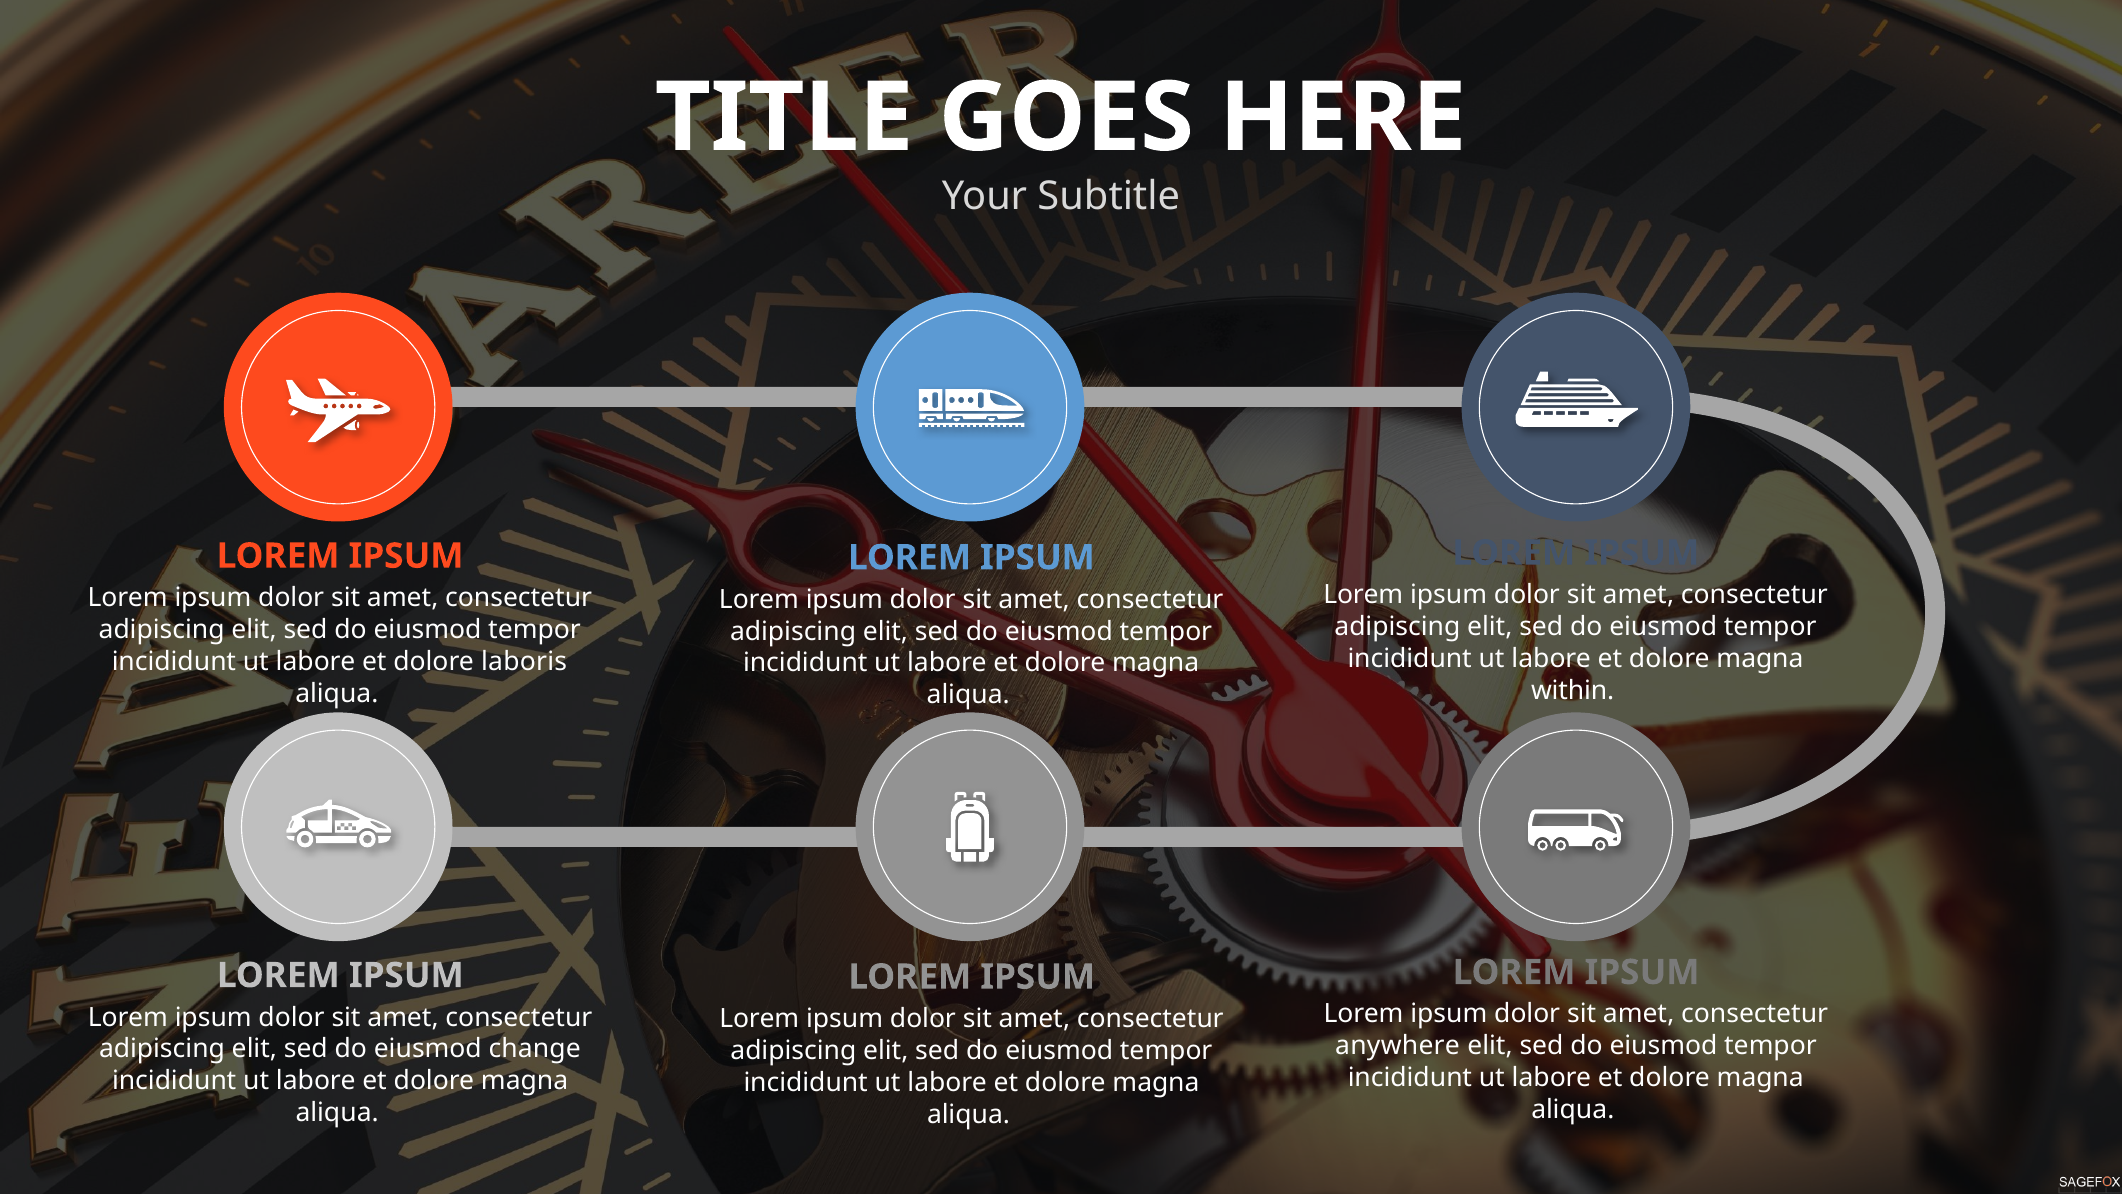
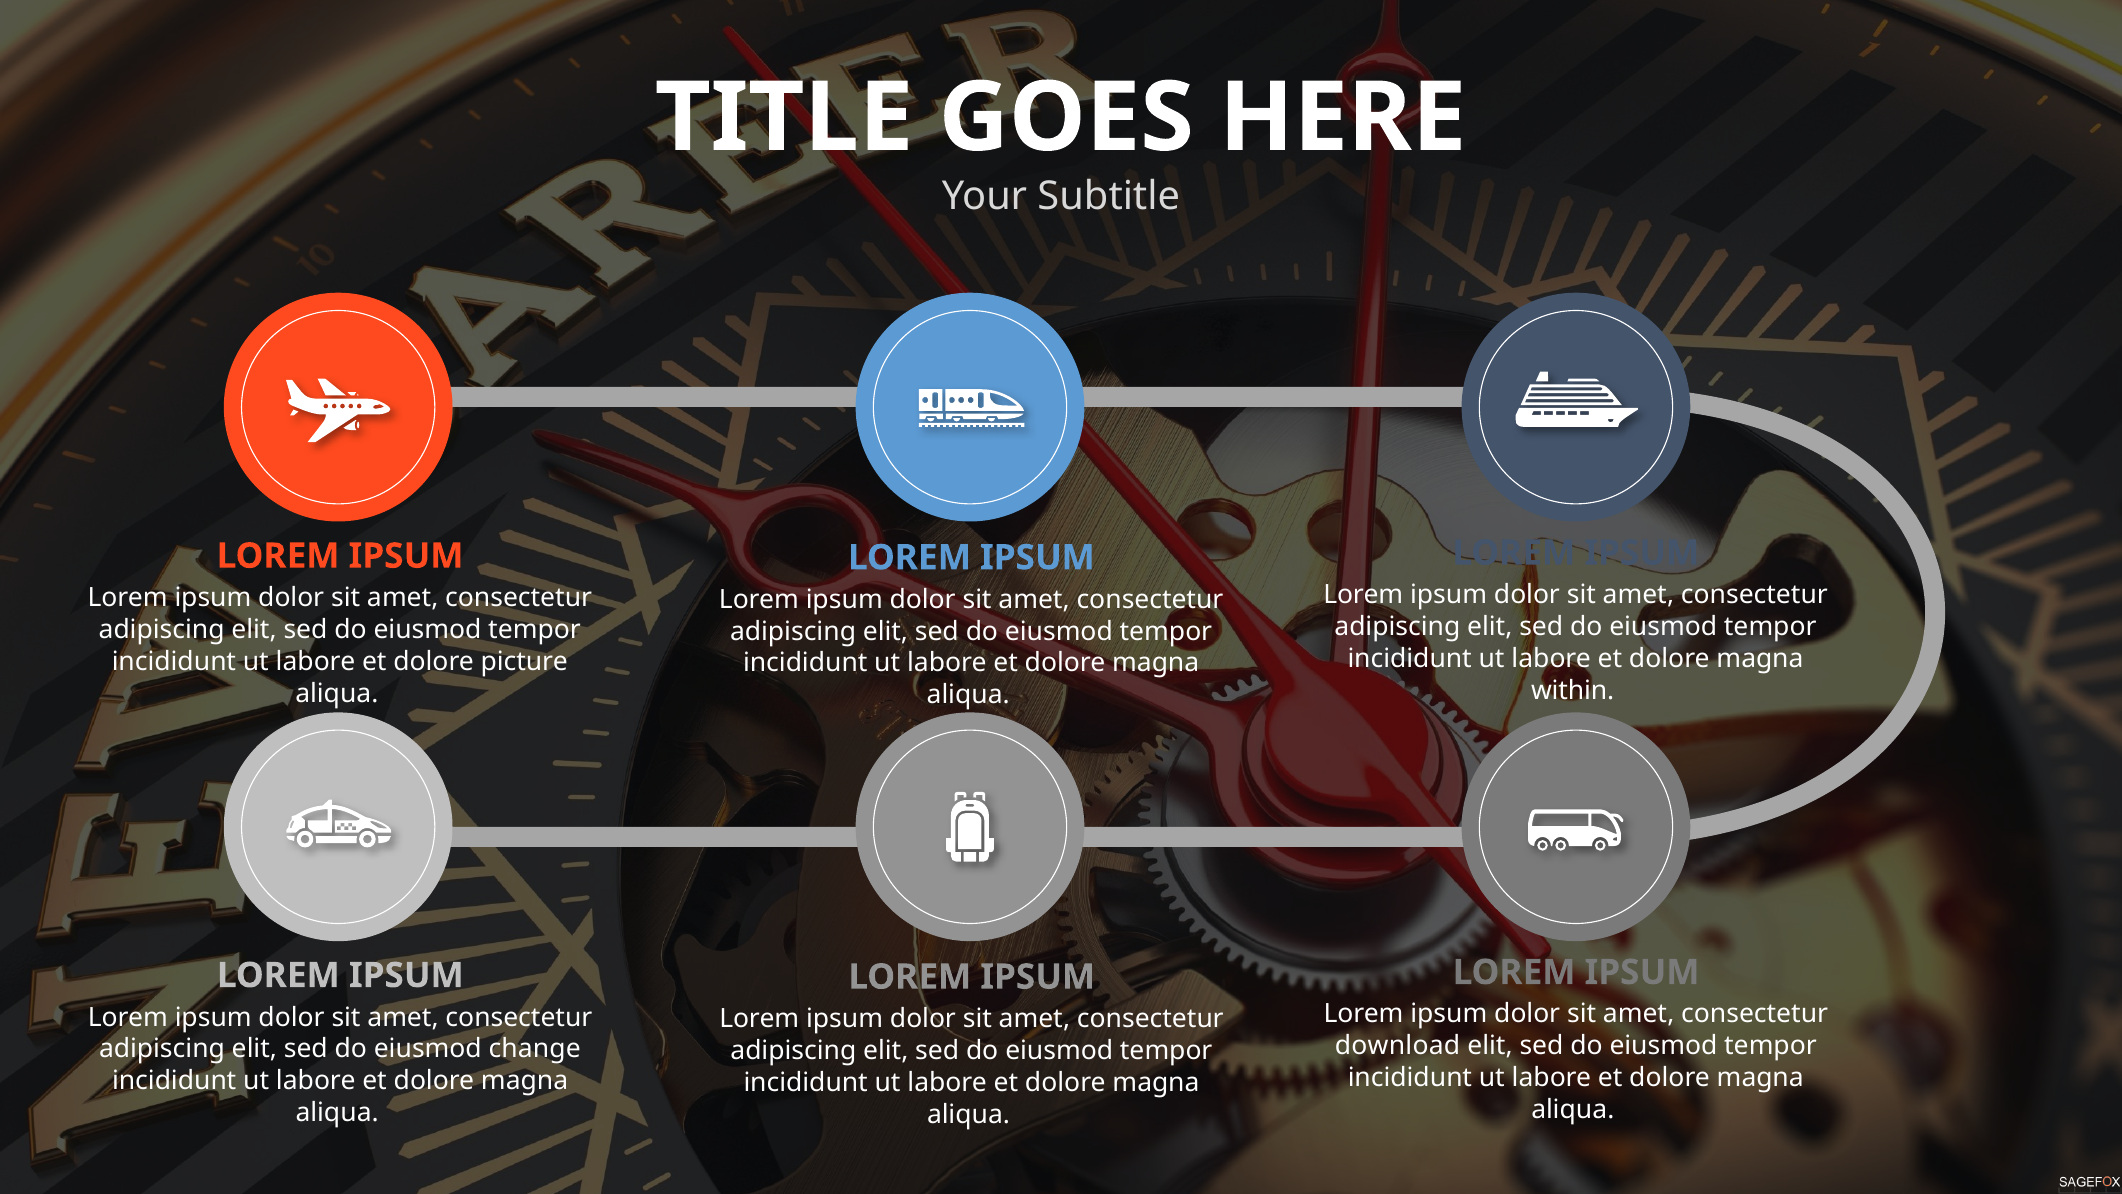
laboris: laboris -> picture (524, 661)
anywhere: anywhere -> download (1398, 1046)
